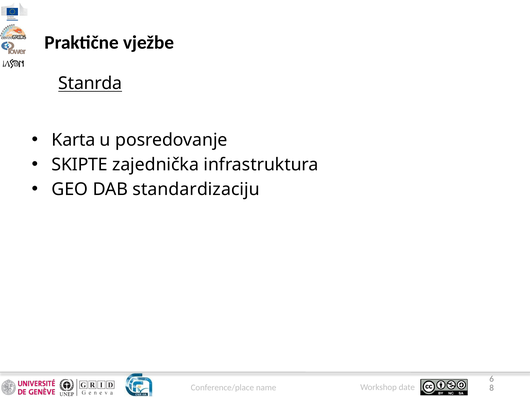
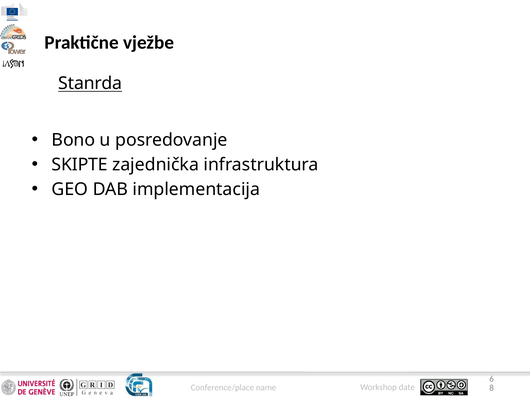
Karta: Karta -> Bono (73, 140)
standardizaciju: standardizaciju -> implementacija (196, 190)
